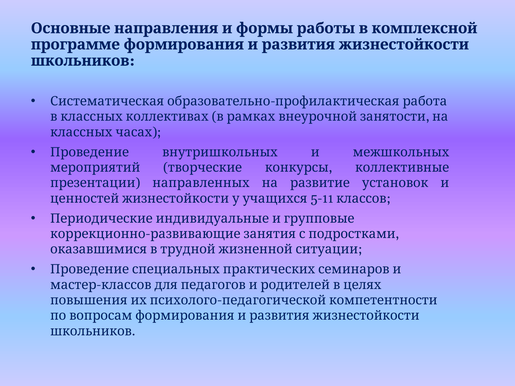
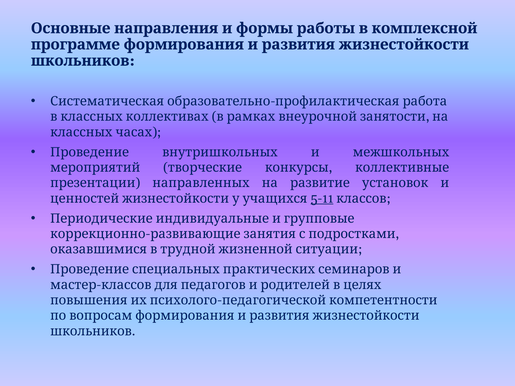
5-11 underline: none -> present (322, 199)
